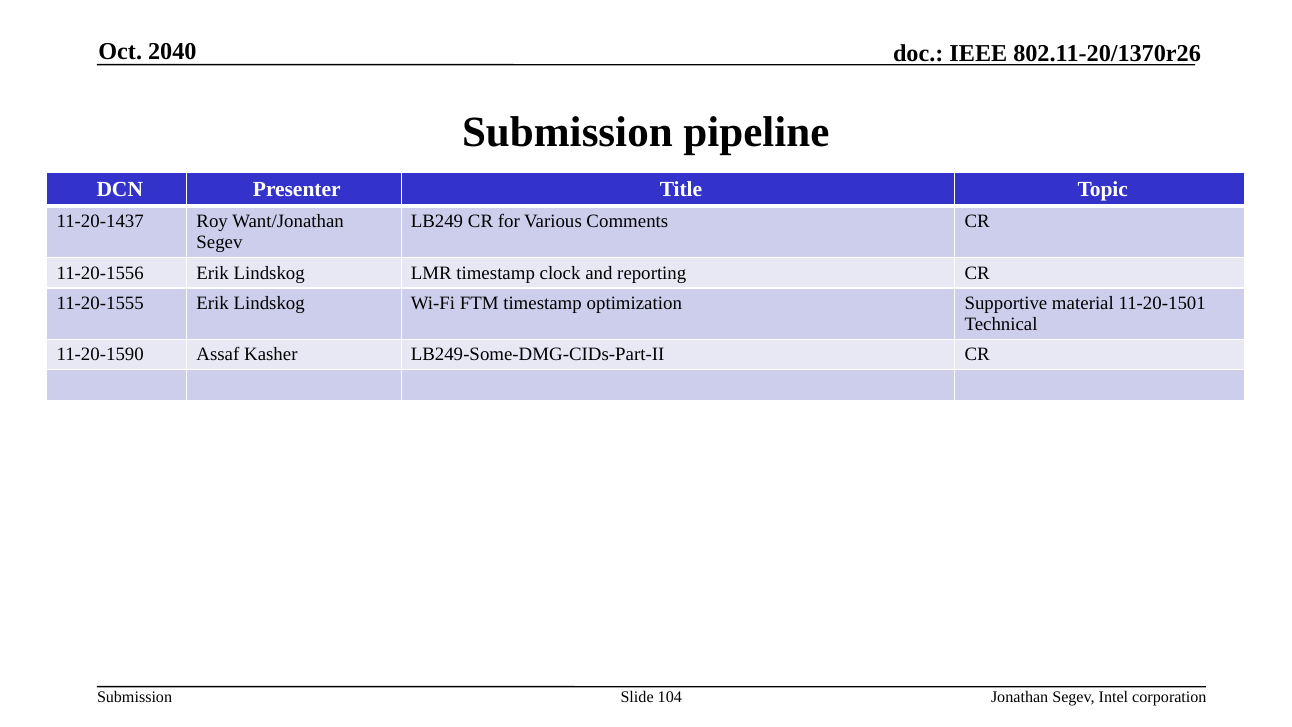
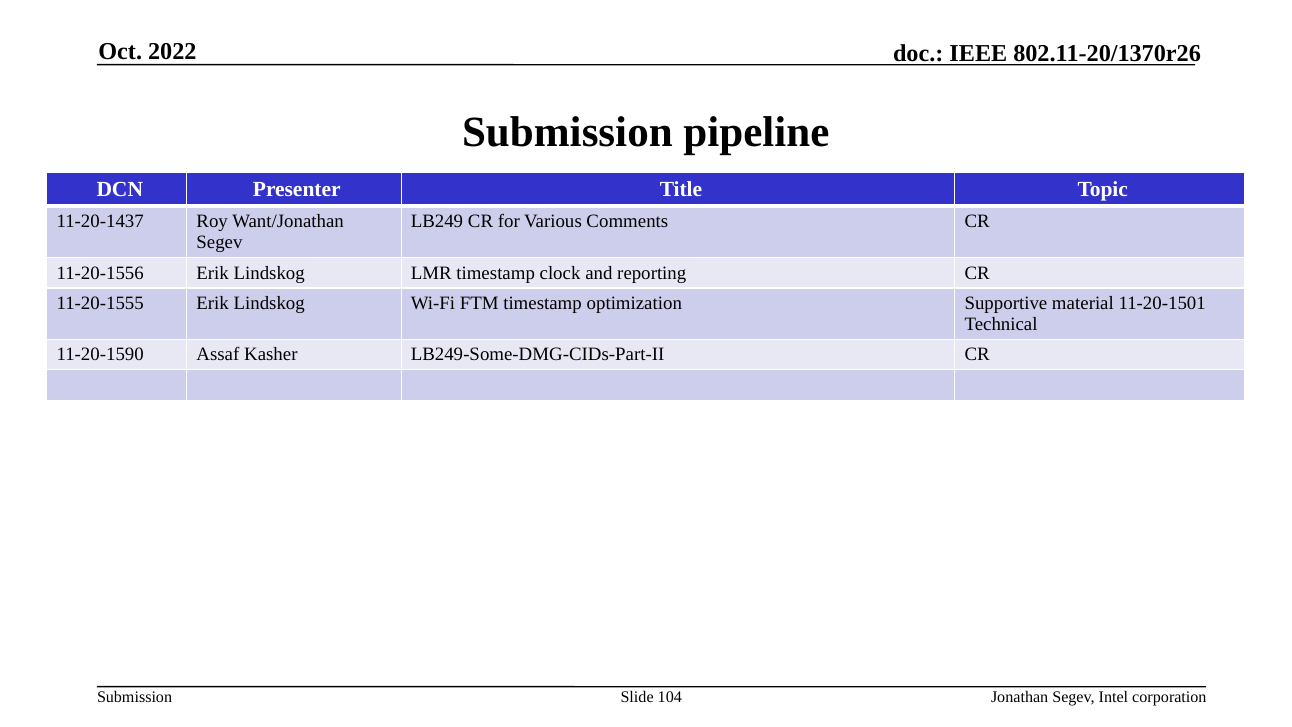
2040: 2040 -> 2022 (172, 51)
